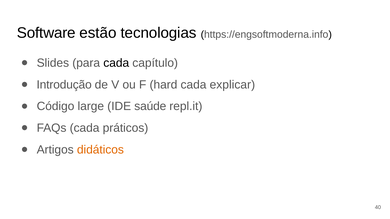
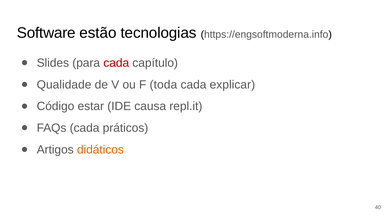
cada colour: black -> red (116, 63)
Introdução: Introdução -> Qualidade (64, 85)
hard: hard -> toda (163, 85)
large: large -> estar (91, 106)
saúde: saúde -> causa (150, 106)
